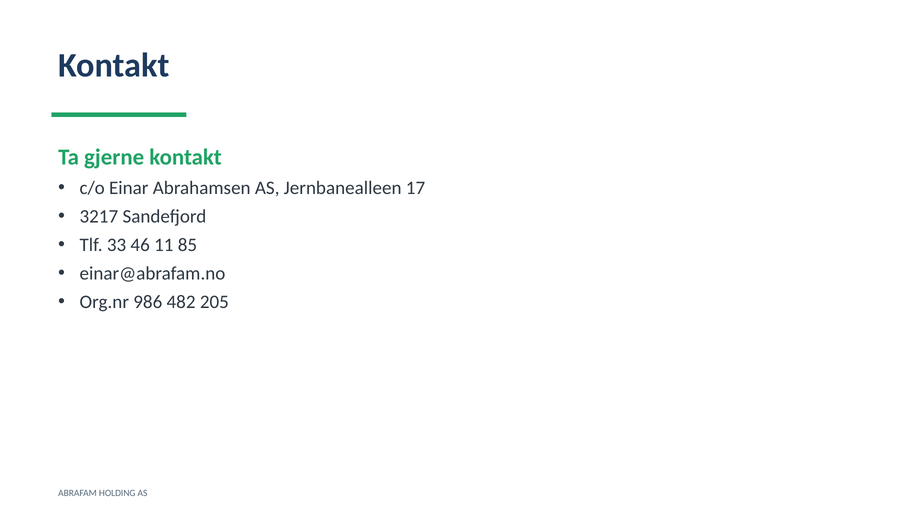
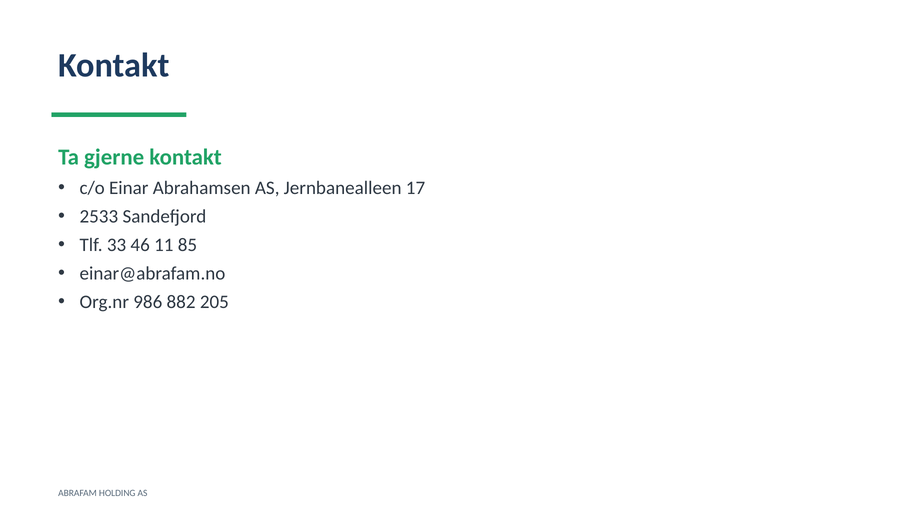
3217: 3217 -> 2533 (99, 217)
482: 482 -> 882 (181, 302)
